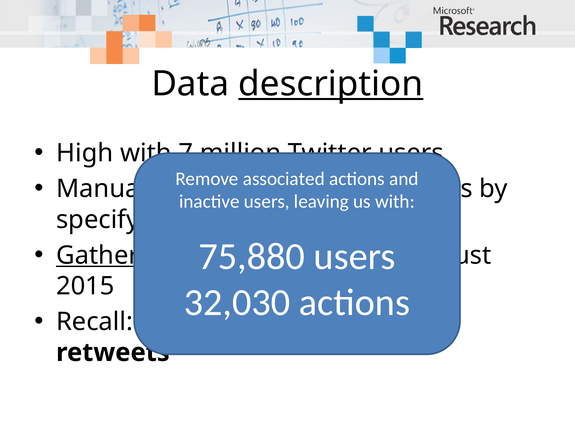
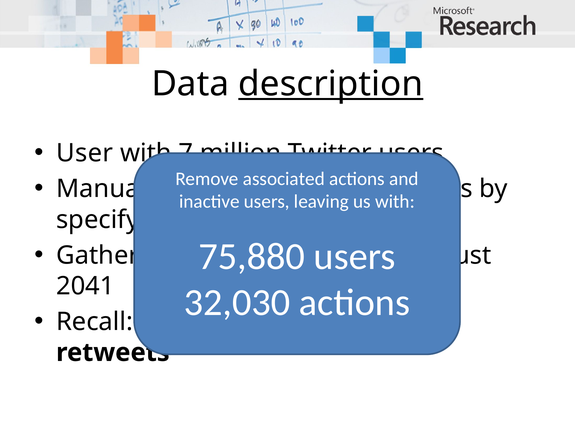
High: High -> User (85, 153)
Gather underline: present -> none (98, 256)
2015: 2015 -> 2041 (85, 286)
